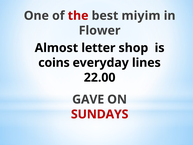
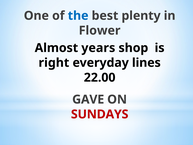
the colour: red -> blue (78, 16)
miyim: miyim -> plenty (141, 16)
letter: letter -> years (98, 48)
coins: coins -> right (54, 63)
